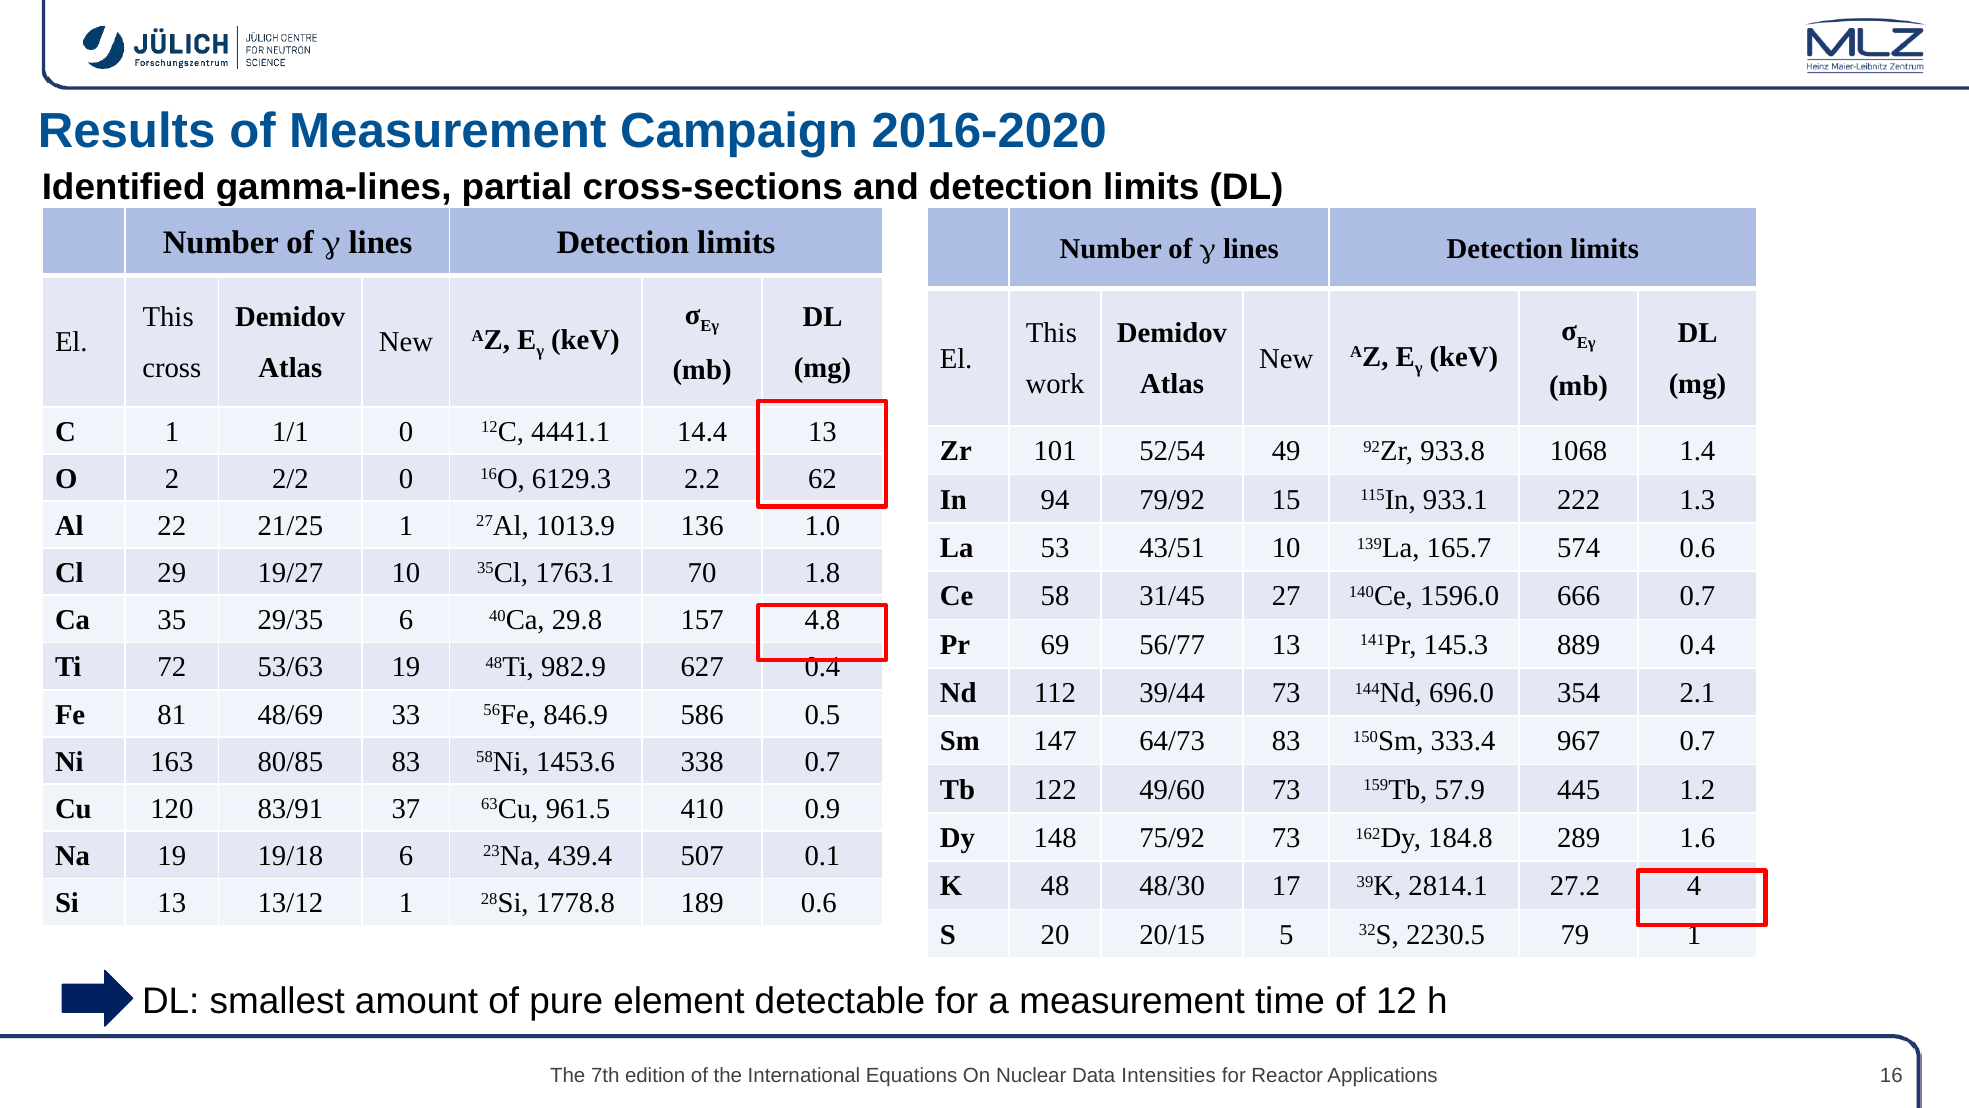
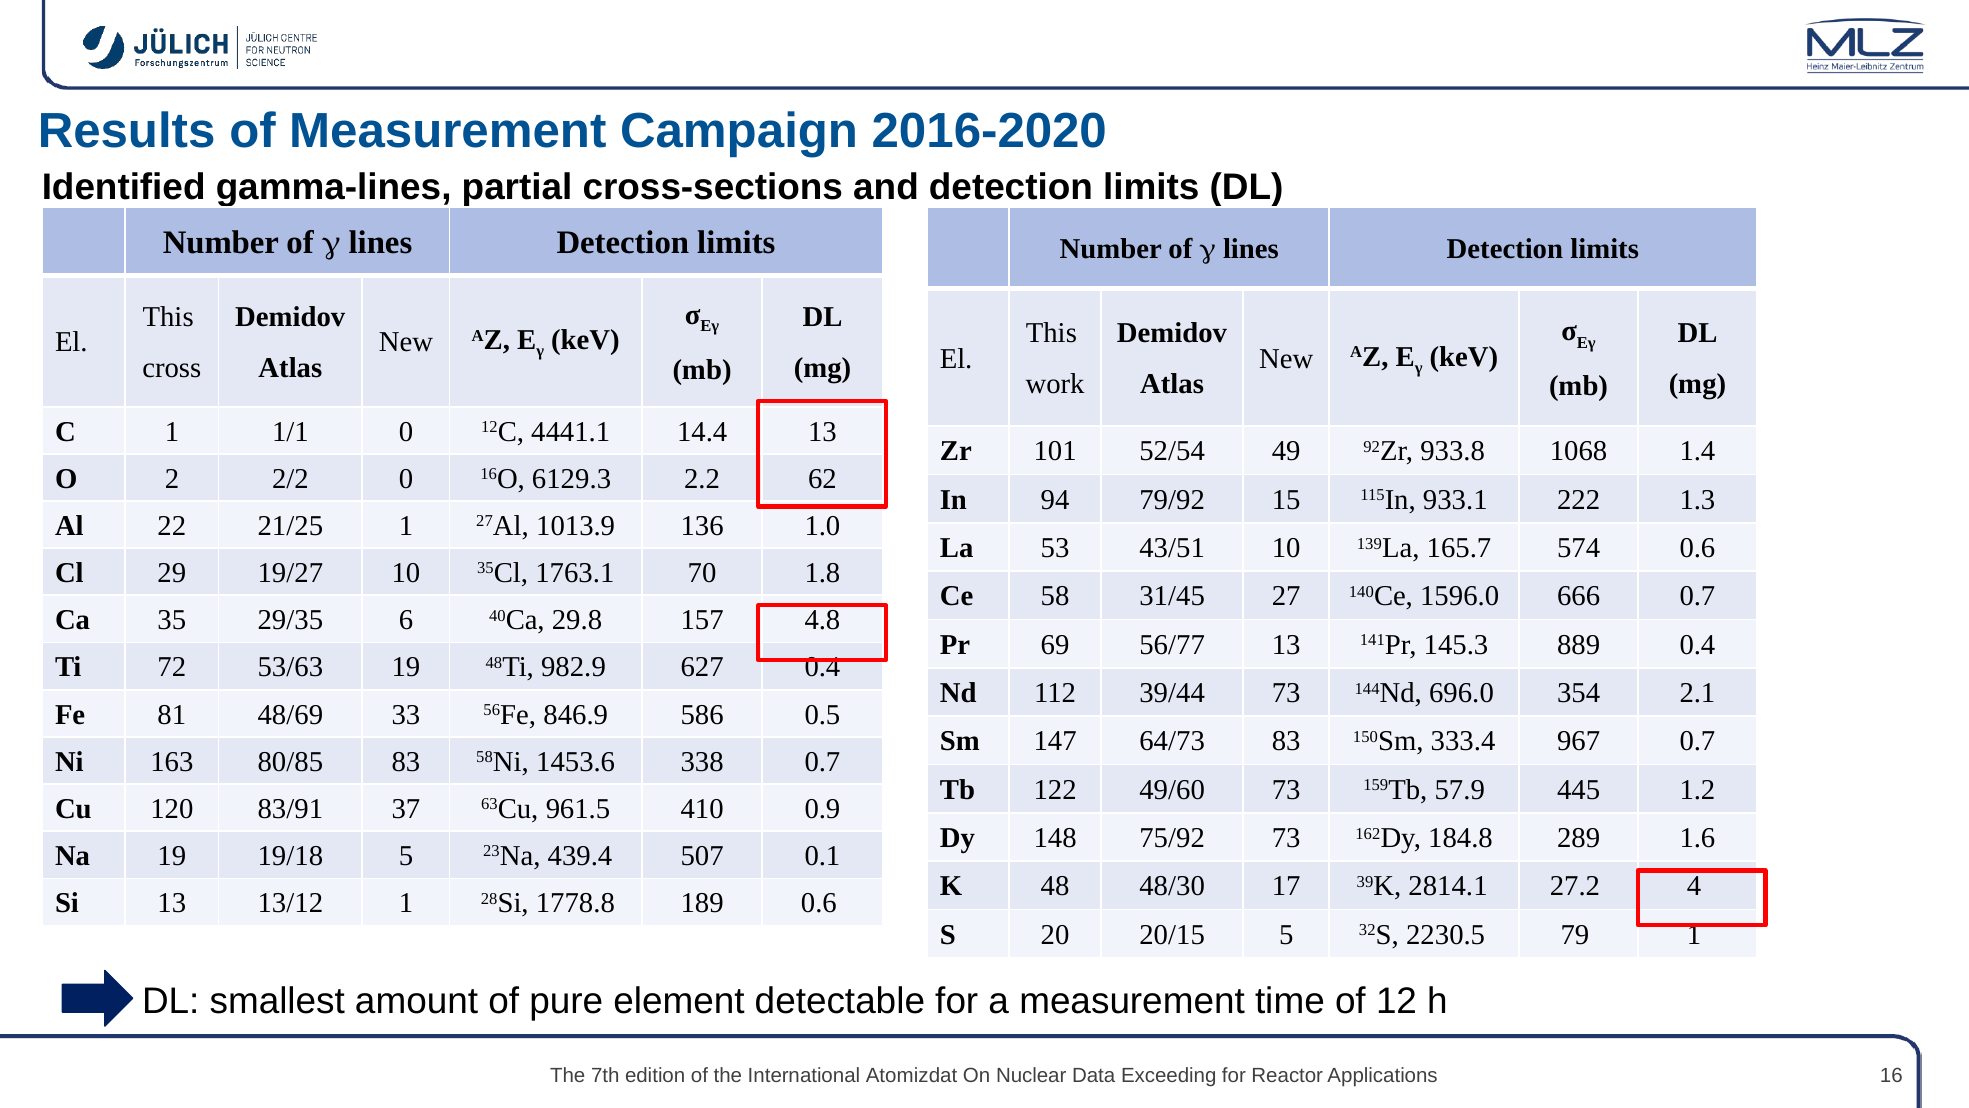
19/18 6: 6 -> 5 (406, 856)
Equations: Equations -> Atomizdat (912, 1076)
Intensities: Intensities -> Exceeding (1169, 1076)
